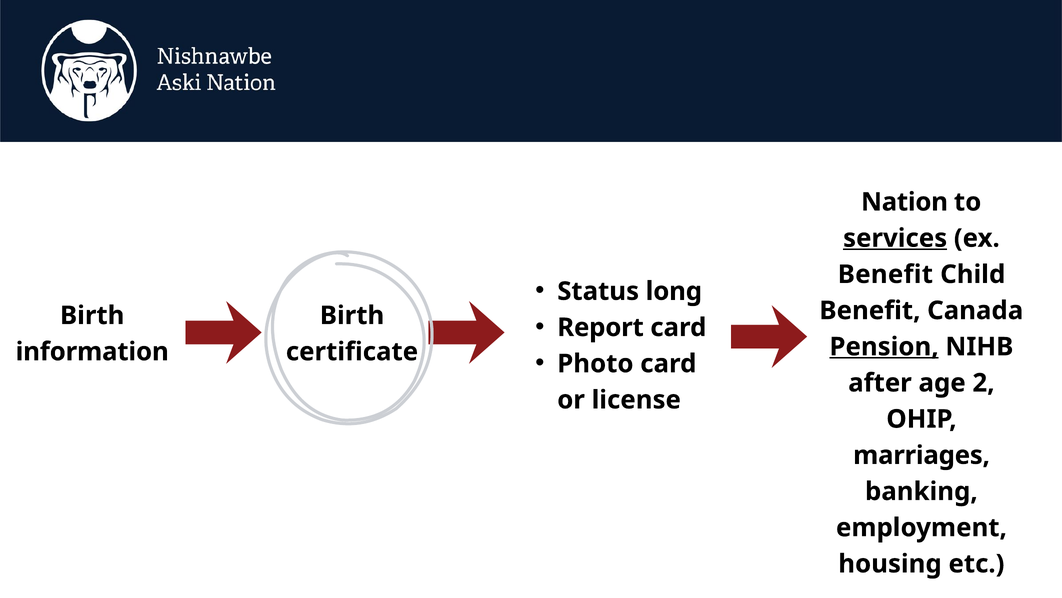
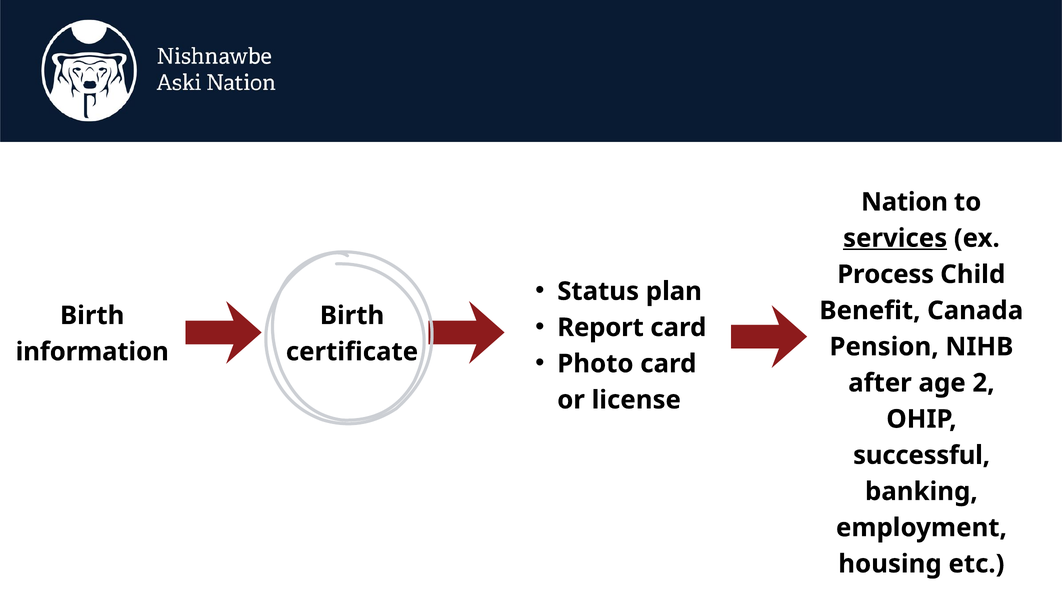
Benefit: Benefit -> Process (886, 274)
long: long -> plan (674, 291)
Pension underline: present -> none (884, 346)
marriages: marriages -> successful (922, 455)
